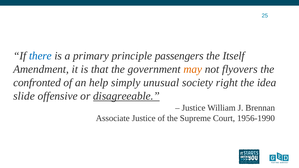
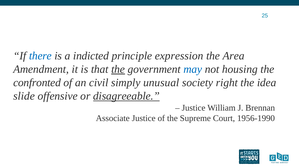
primary: primary -> indicted (91, 56)
passengers: passengers -> expression (179, 56)
Itself: Itself -> Area (234, 56)
the underline: none -> present (118, 69)
may colour: orange -> blue (193, 69)
flyovers: flyovers -> housing (240, 69)
help: help -> civil (99, 83)
